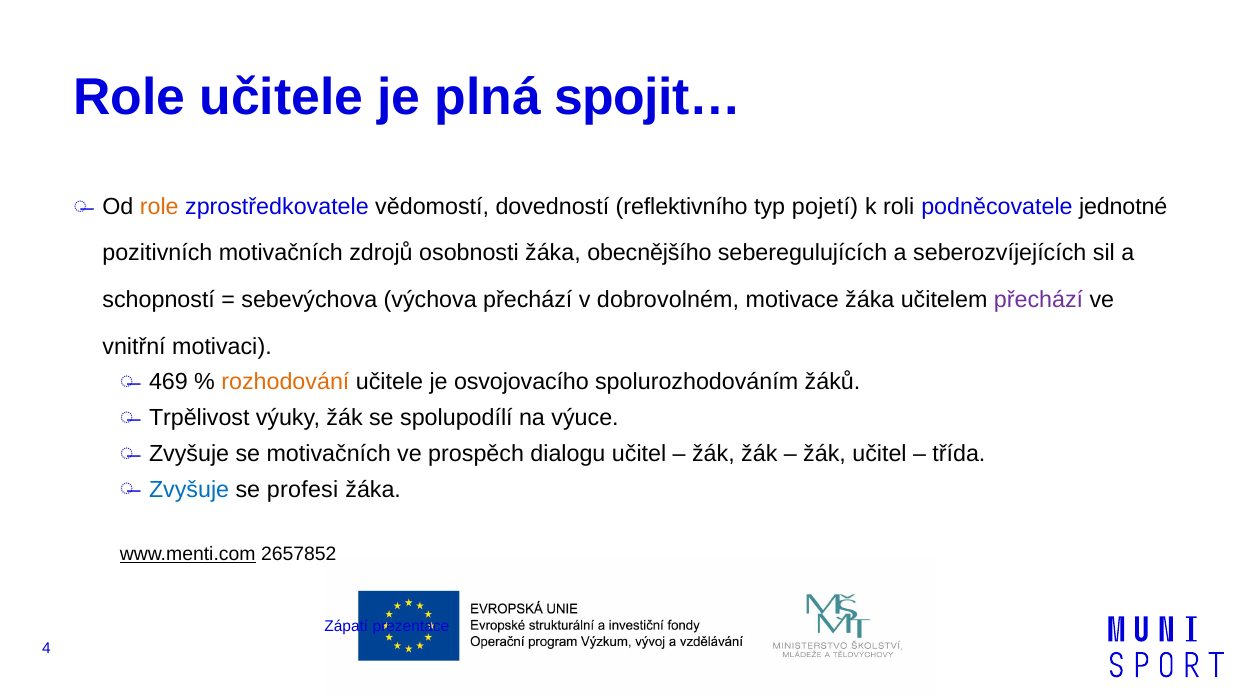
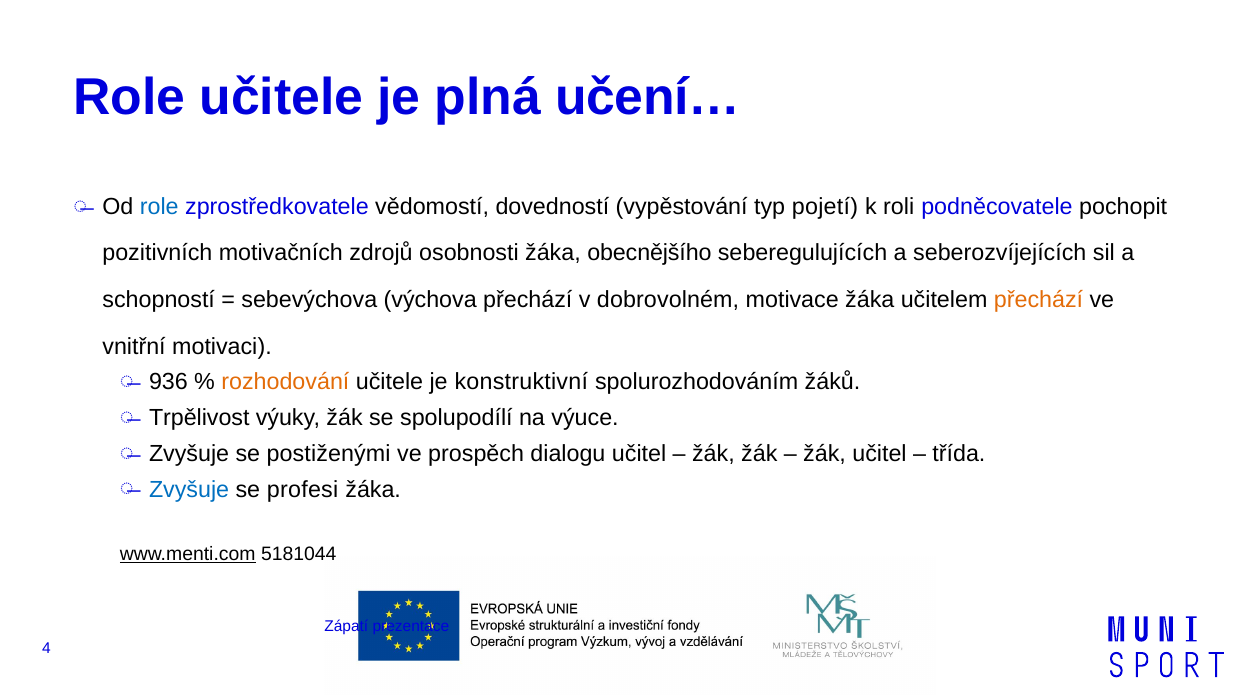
spojit…: spojit… -> učení… (648, 98)
role colour: orange -> blue (159, 207)
reflektivního: reflektivního -> vypěstování (682, 207)
jednotné: jednotné -> pochopit (1123, 207)
přechází colour: purple -> orange (1038, 300)
469: 469 -> 936 (168, 382)
osvojovacího: osvojovacího -> konstruktivní (521, 382)
se motivačních: motivačních -> postiženými (329, 453)
2657852: 2657852 -> 5181044 (299, 553)
